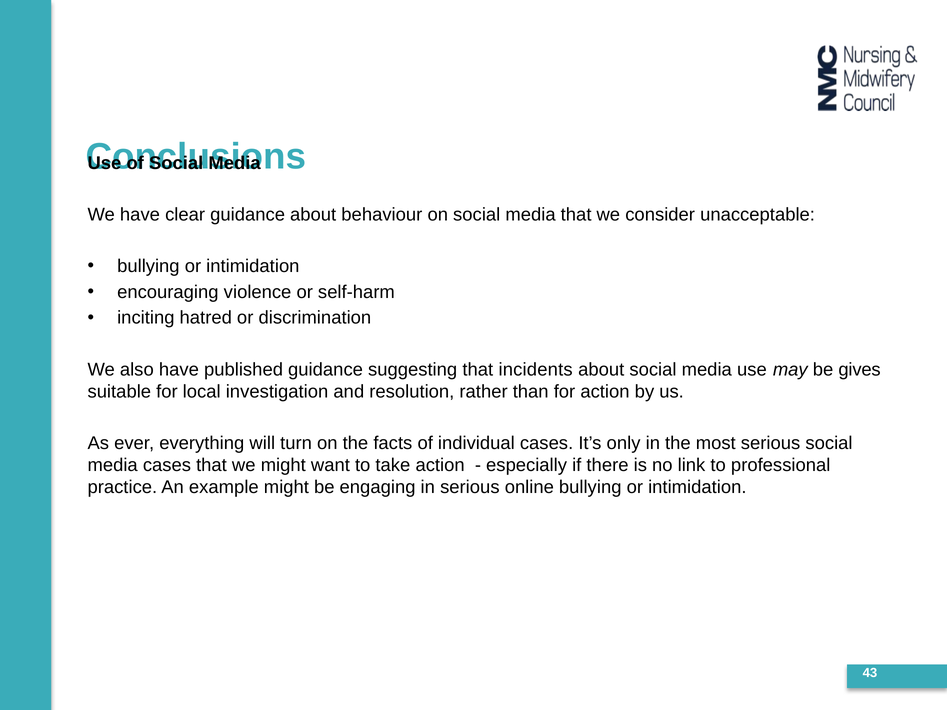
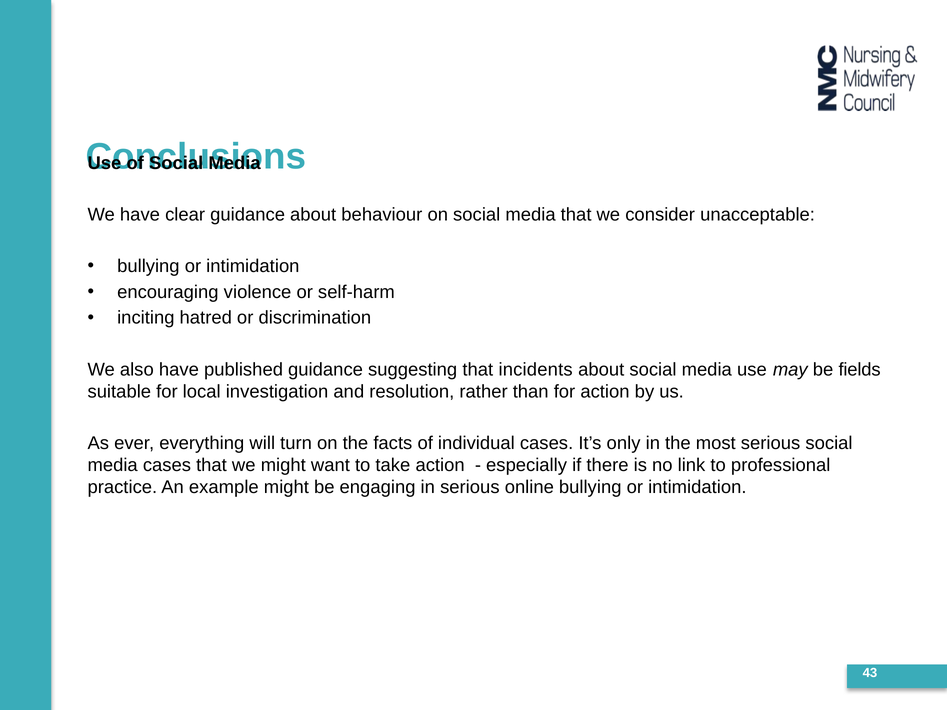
gives: gives -> fields (860, 370)
